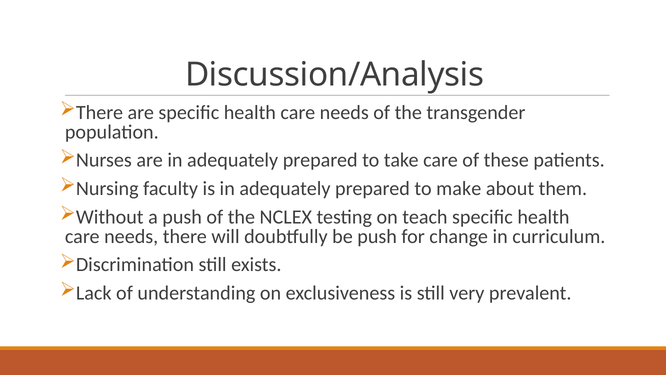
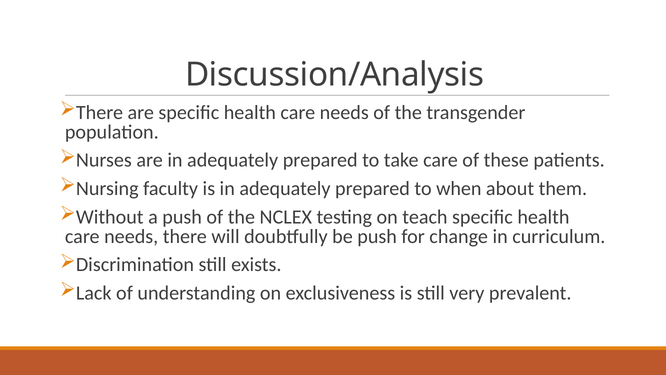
make: make -> when (459, 188)
